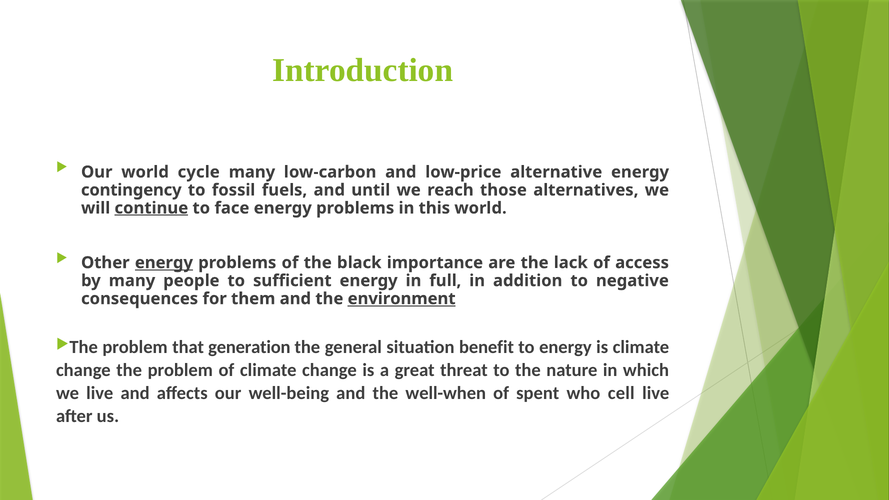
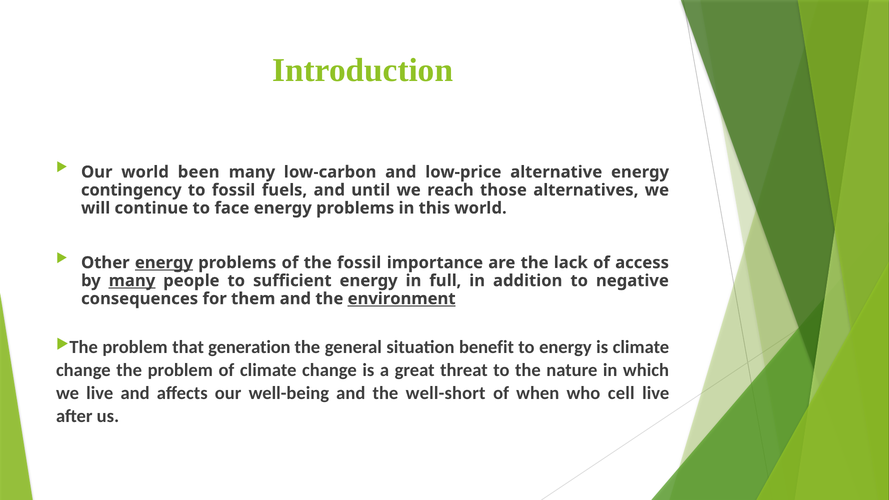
cycle: cycle -> been (199, 172)
continue underline: present -> none (151, 208)
the black: black -> fossil (359, 263)
many underline: none -> present (132, 281)
well-when: well-when -> well-short (446, 393)
spent: spent -> when (538, 393)
